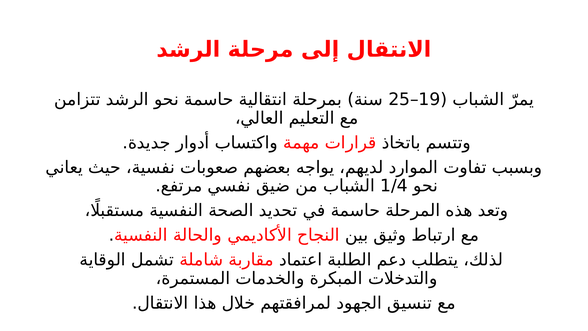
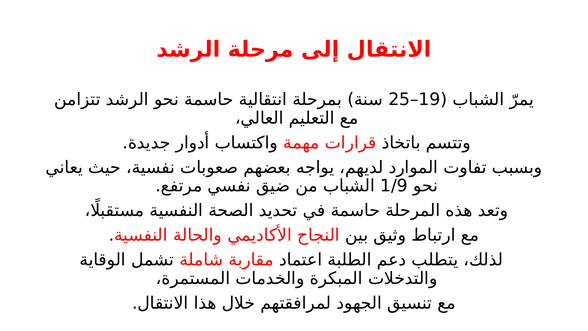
1/4: 1/4 -> 1/9 (394, 186)
